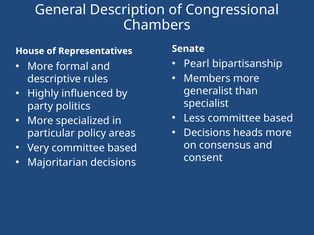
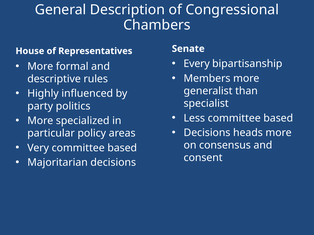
Pearl: Pearl -> Every (197, 64)
